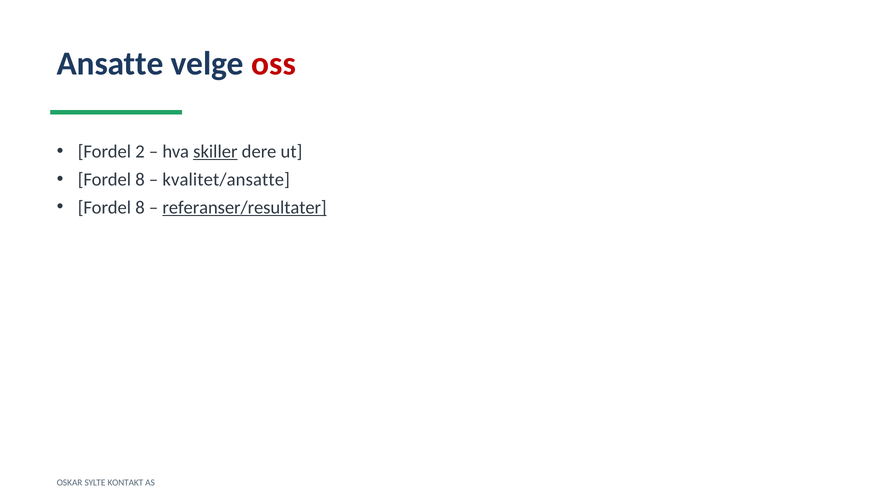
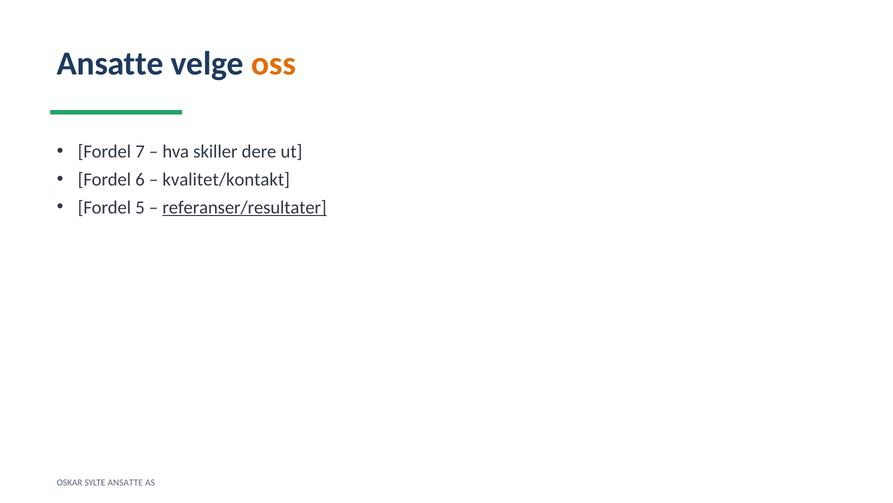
oss colour: red -> orange (274, 64)
2: 2 -> 7 (140, 151)
skiller underline: present -> none (215, 151)
8: 8 -> 6 (140, 179)
kvalitet/ansatte: kvalitet/ansatte -> kvalitet/kontakt (226, 179)
8: 8 -> 5 (140, 207)
SYLTE KONTAKT: KONTAKT -> ANSATTE (125, 482)
